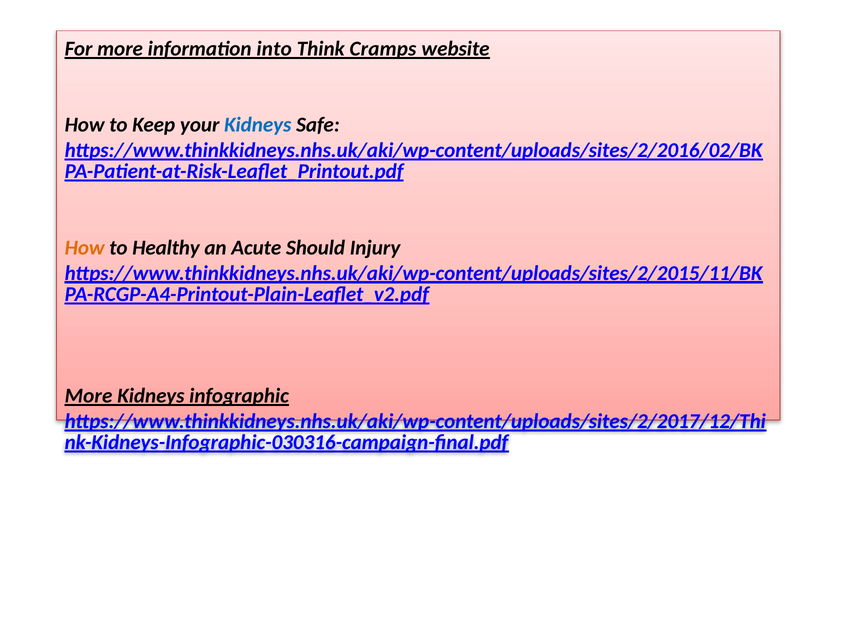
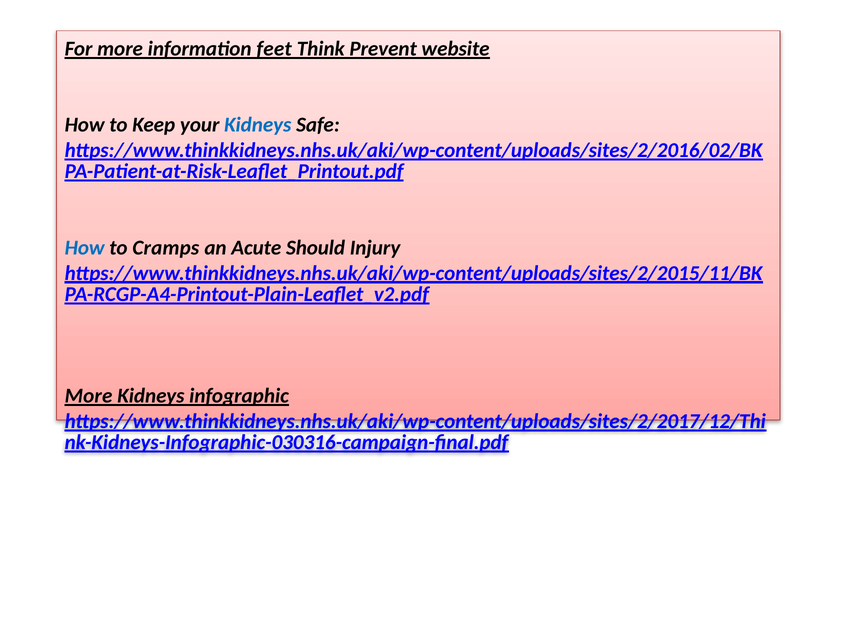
into: into -> feet (274, 49)
Cramps: Cramps -> Prevent (383, 49)
How colour: orange -> blue (85, 247)
Healthy: Healthy -> Cramps (166, 247)
